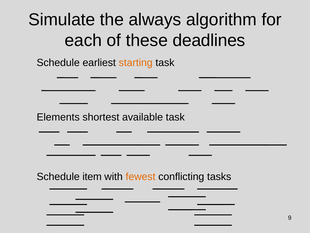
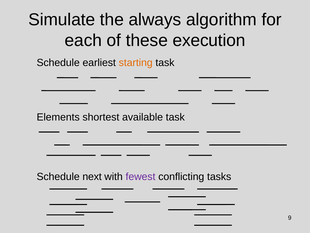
deadlines: deadlines -> execution (209, 40)
item: item -> next (92, 176)
fewest colour: orange -> purple (141, 176)
